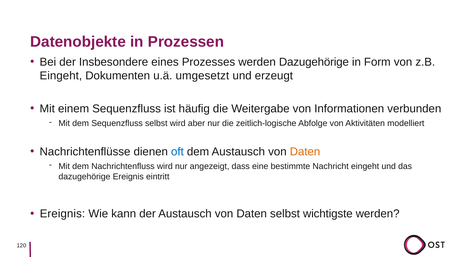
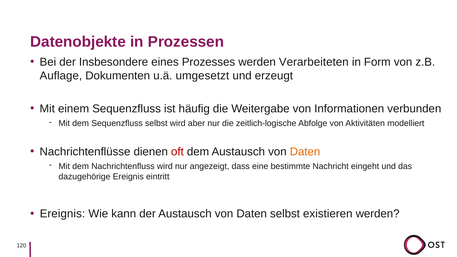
werden Dazugehörige: Dazugehörige -> Verarbeiteten (314, 62)
Eingeht: Eingeht -> Auflage (61, 76)
oft colour: blue -> red (177, 152)
wichtigste: wichtigste -> existieren (328, 214)
